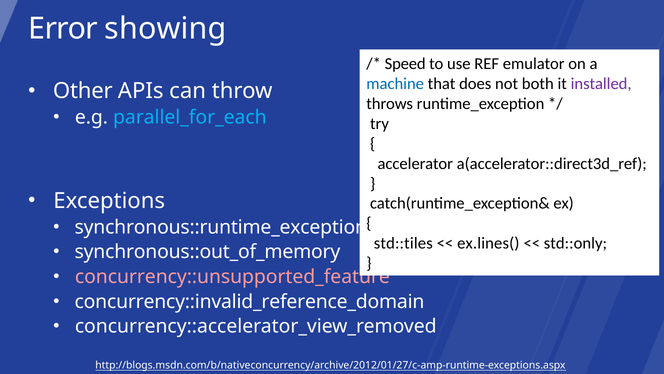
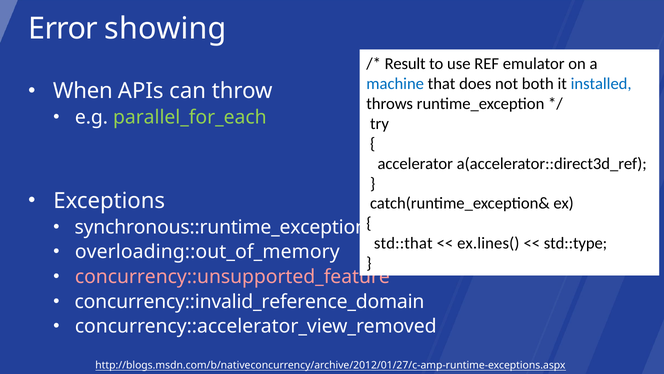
Speed: Speed -> Result (405, 64)
installed colour: purple -> blue (601, 84)
Other: Other -> When (83, 91)
parallel_for_each colour: light blue -> light green (190, 117)
std::tiles: std::tiles -> std::that (403, 243)
std::only: std::only -> std::type (575, 243)
synchronous::out_of_memory: synchronous::out_of_memory -> overloading::out_of_memory (207, 252)
